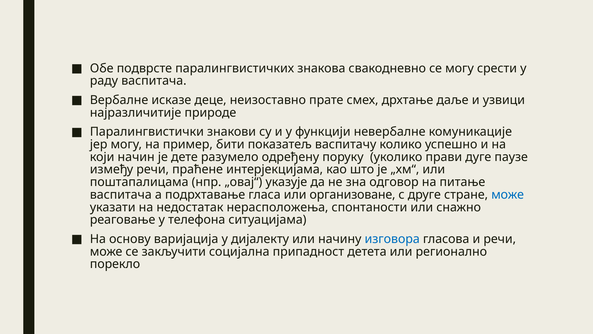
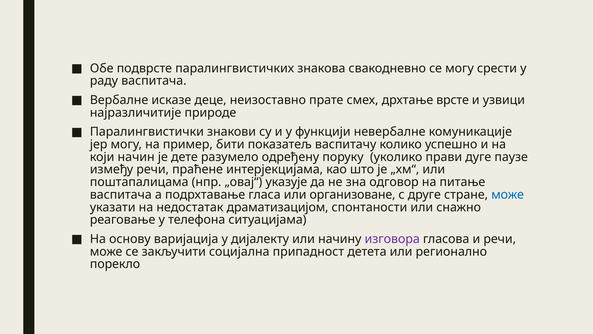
даље: даље -> врсте (453, 100)
нерасположења: нерасположења -> драматизацијом (278, 207)
изговора colour: blue -> purple (392, 239)
